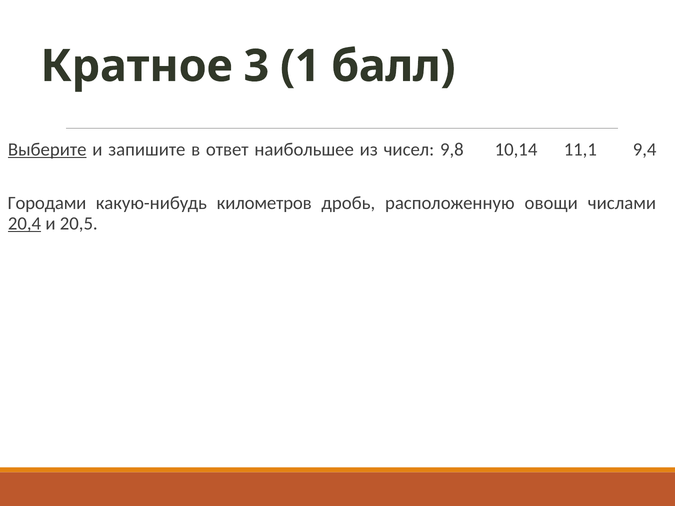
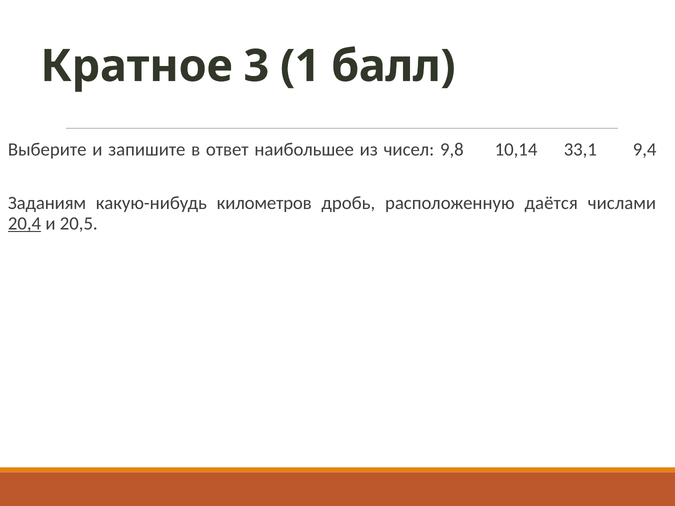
Выберите underline: present -> none (47, 150)
11,1: 11,1 -> 33,1 (580, 150)
Городами: Городами -> Заданиям (47, 203)
овощи: овощи -> даётся (551, 203)
